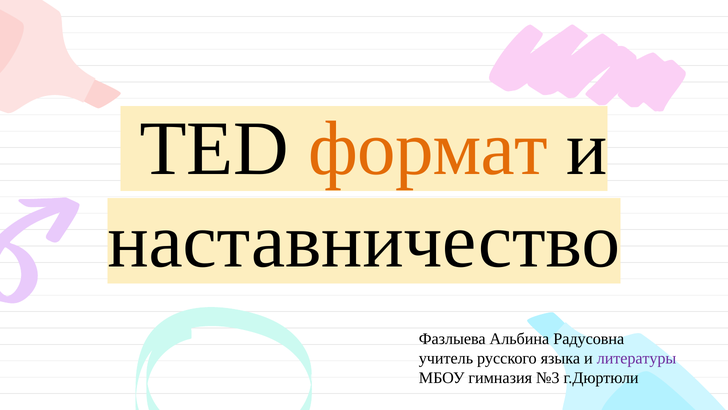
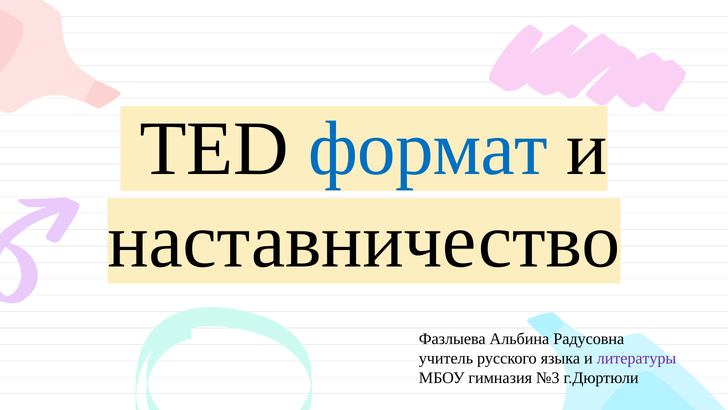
формат colour: orange -> blue (428, 149)
